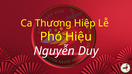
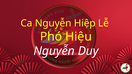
Ca Thương: Thương -> Nguyễn (53, 23)
